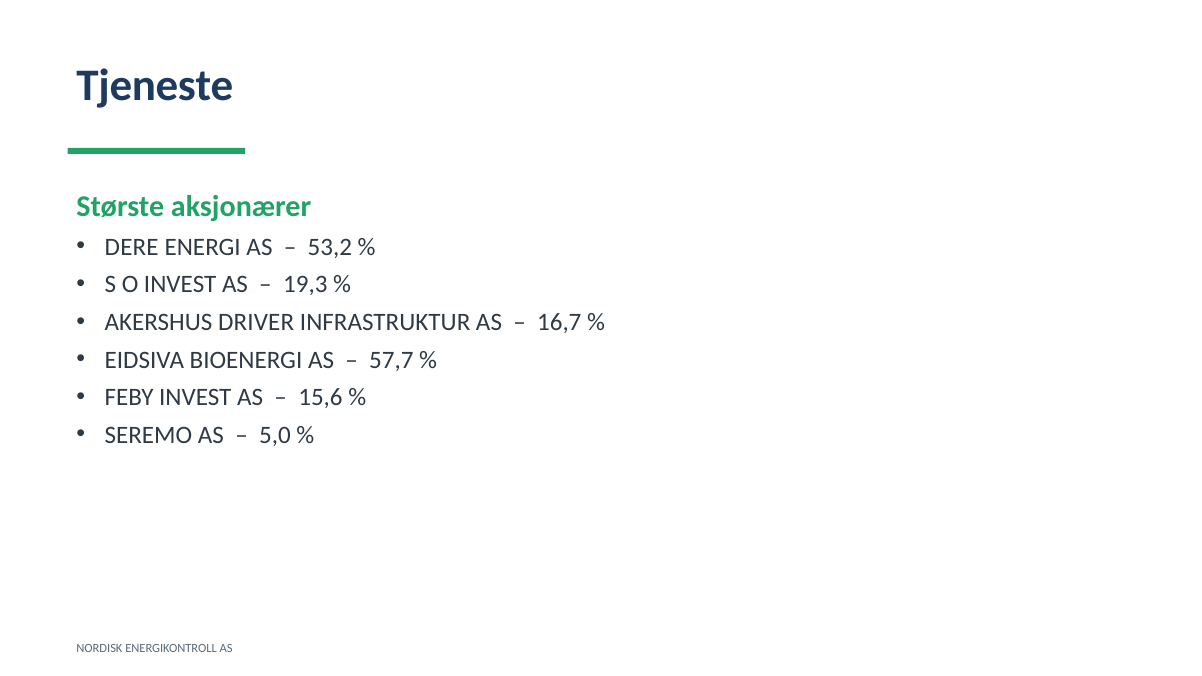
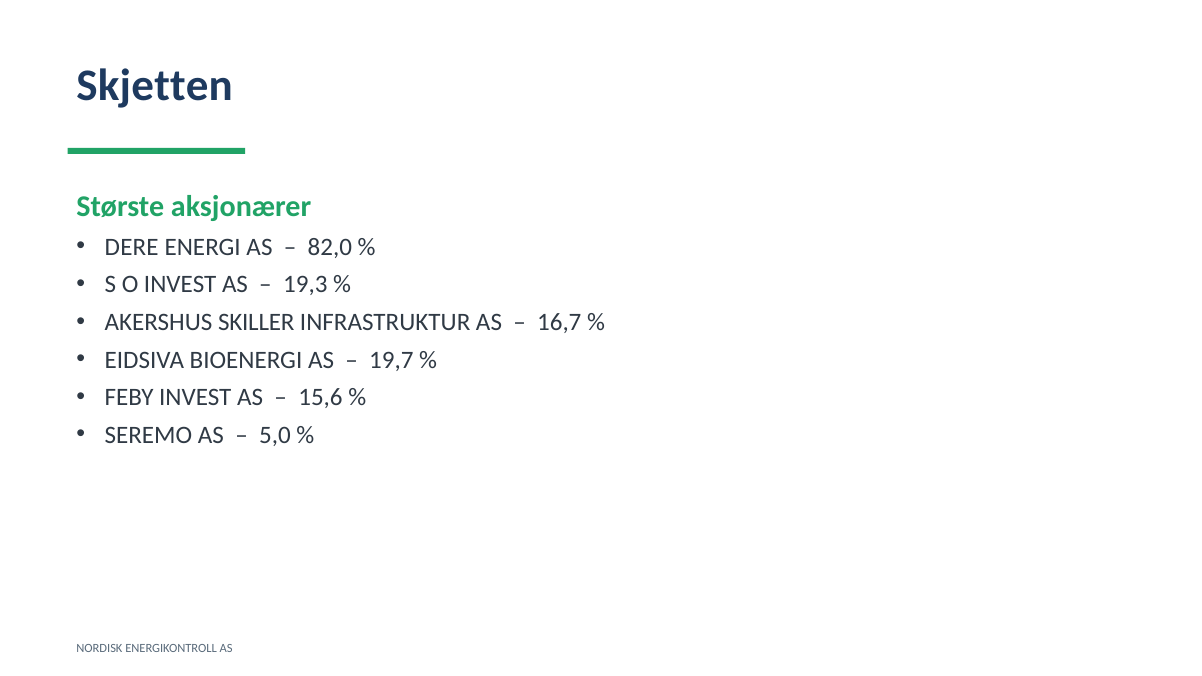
Tjeneste: Tjeneste -> Skjetten (155, 86)
53,2: 53,2 -> 82,0 (330, 247)
DRIVER: DRIVER -> SKILLER (256, 322)
57,7: 57,7 -> 19,7 (391, 360)
